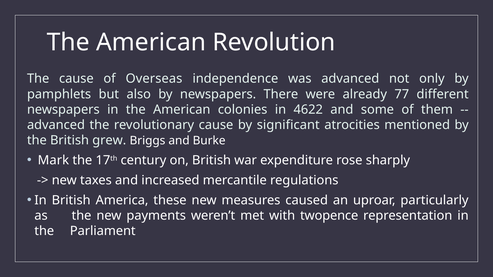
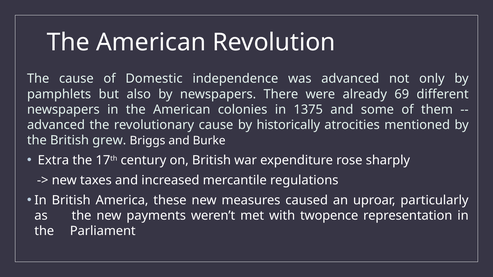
Overseas: Overseas -> Domestic (154, 79)
77: 77 -> 69 (402, 94)
4622: 4622 -> 1375 (308, 110)
significant: significant -> historically (288, 125)
Mark: Mark -> Extra (53, 160)
